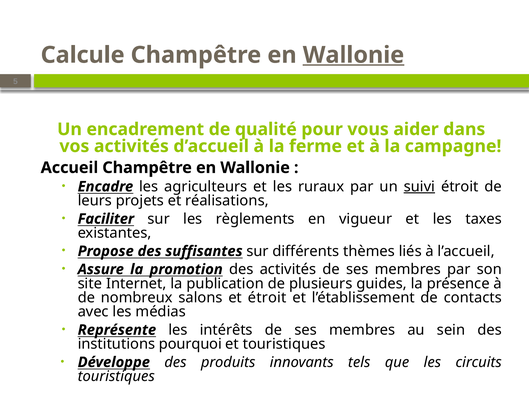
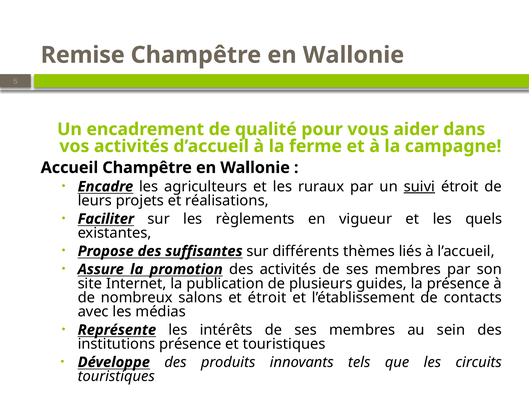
Calcule: Calcule -> Remise (83, 55)
Wallonie underline: present -> none (353, 55)
taxes: taxes -> quels (484, 219)
institutions pourquoi: pourquoi -> présence (190, 344)
